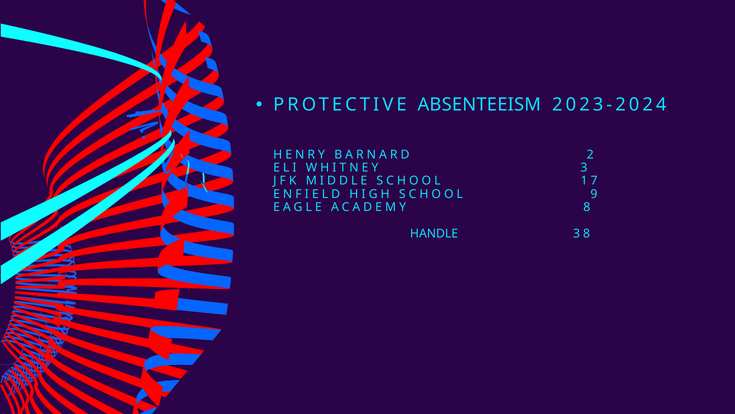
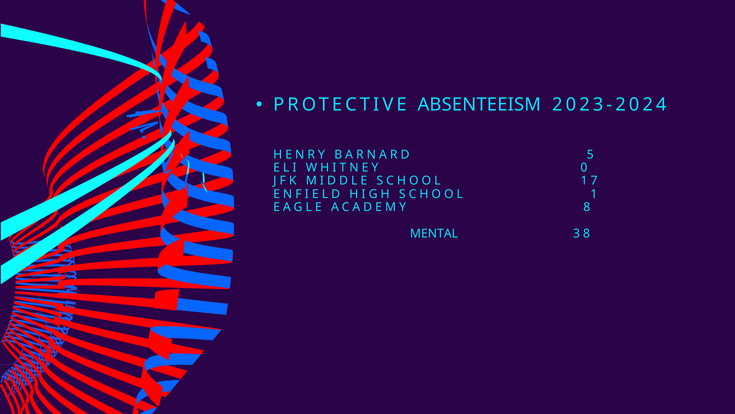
2: 2 -> 5 (590, 154)
3: 3 -> 0 (584, 167)
9: 9 -> 1 (594, 194)
HANDLE: HANDLE -> MENTAL (434, 234)
